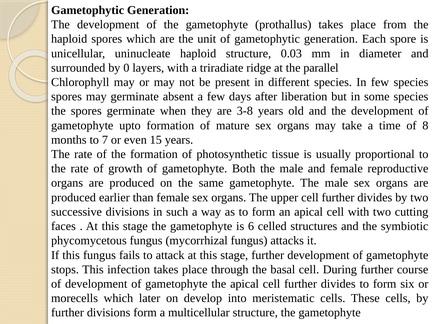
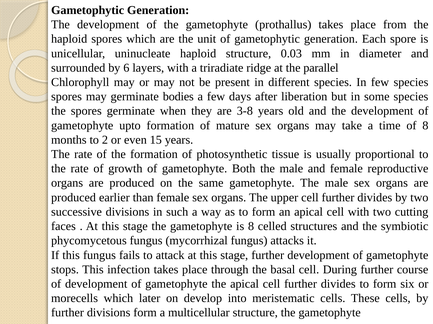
0: 0 -> 6 (126, 68)
absent: absent -> bodies (178, 97)
7: 7 -> 2 (105, 140)
is 6: 6 -> 8 (251, 227)
